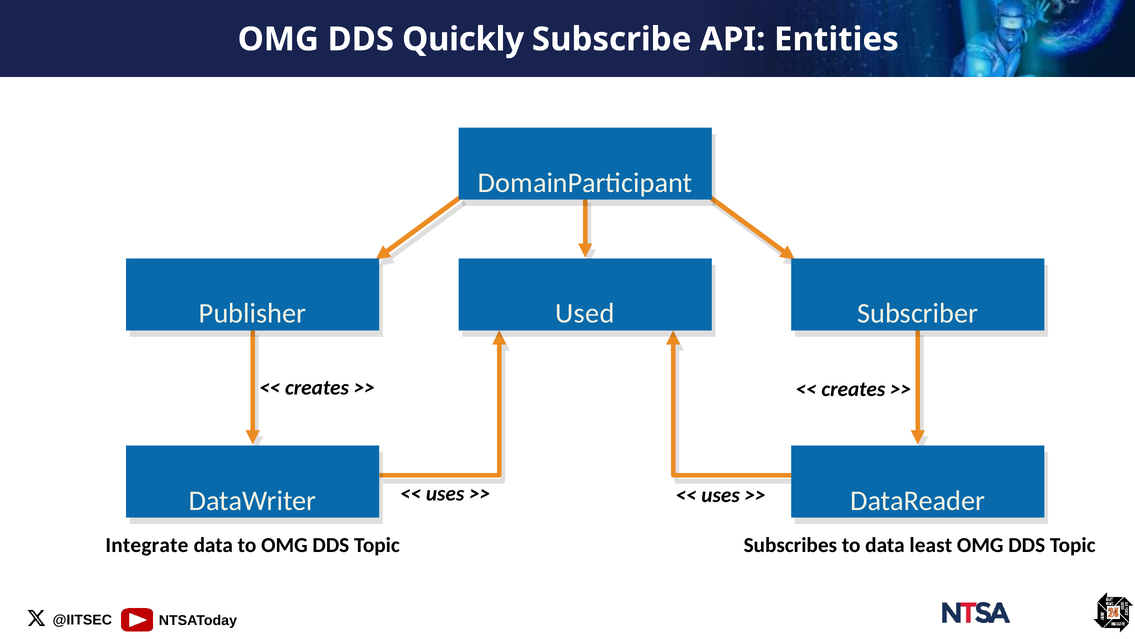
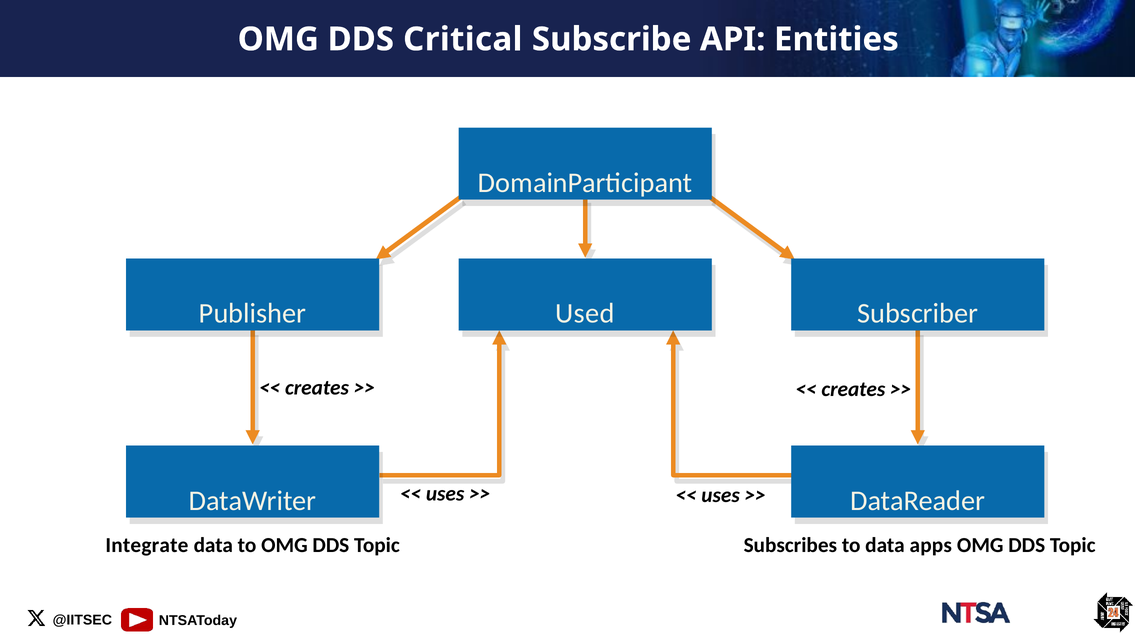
Quickly: Quickly -> Critical (463, 39)
least: least -> apps (931, 545)
